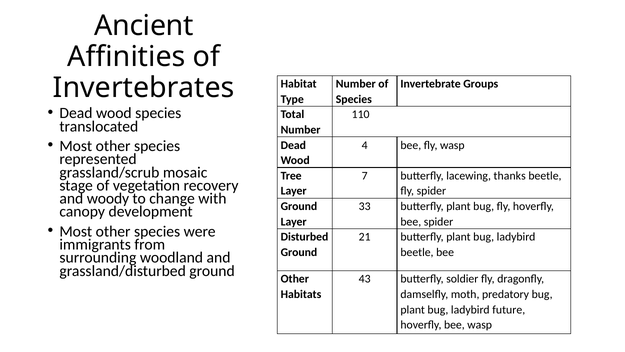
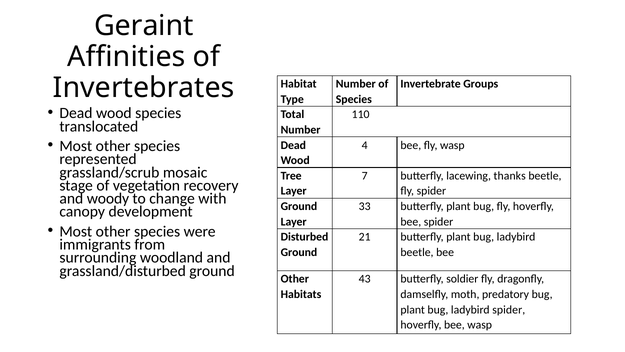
Ancient: Ancient -> Geraint (144, 26)
ladybird future: future -> spider (509, 309)
